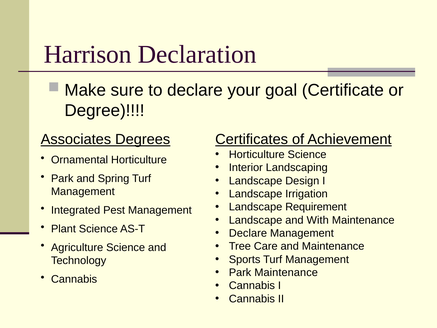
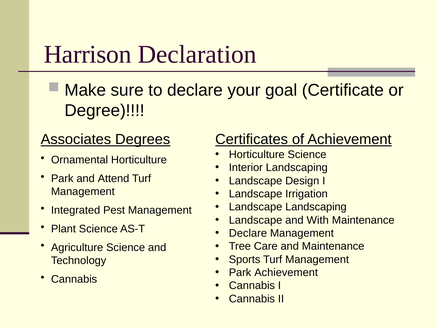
Spring: Spring -> Attend (114, 178)
Landscape Requirement: Requirement -> Landscaping (316, 207)
Park Maintenance: Maintenance -> Achievement (286, 272)
